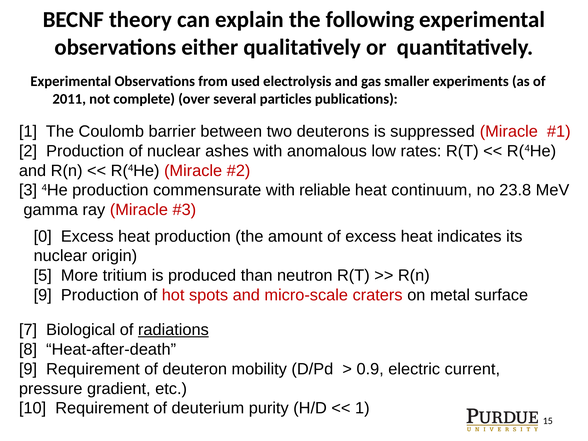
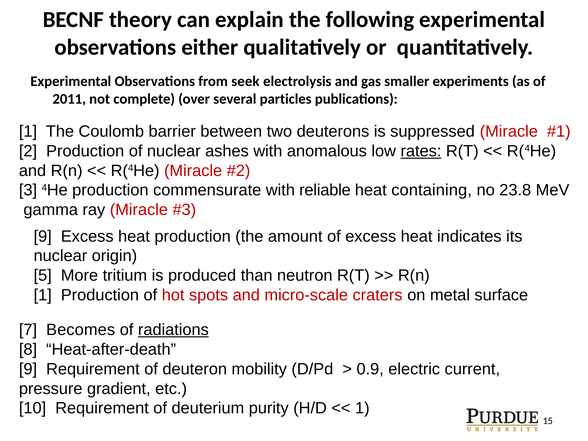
used: used -> seek (245, 81)
rates underline: none -> present (421, 151)
continuum: continuum -> containing (432, 190)
0: 0 -> 9 (43, 236)
9: 9 -> 1 (43, 295)
Biological: Biological -> Becomes (81, 330)
